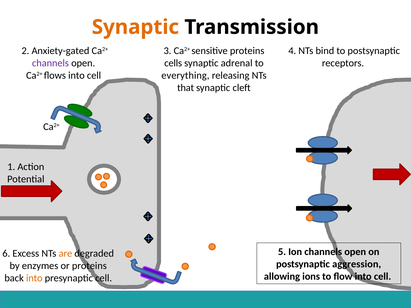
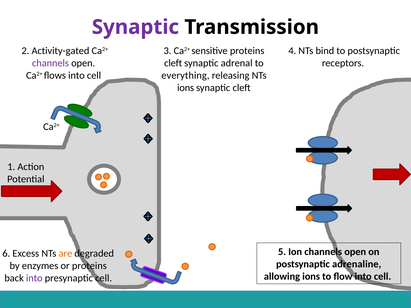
Synaptic colour: orange -> purple (135, 27)
Anxiety-gated: Anxiety-gated -> Activity-gated (60, 51)
cells: cells -> cleft (173, 63)
that: that -> ions (186, 88)
aggression: aggression -> adrenaline (357, 264)
into colour: orange -> purple (34, 278)
